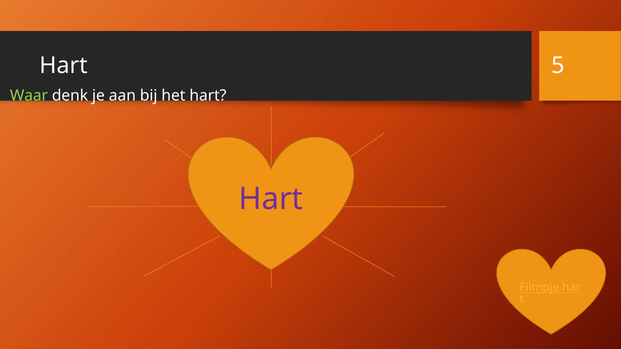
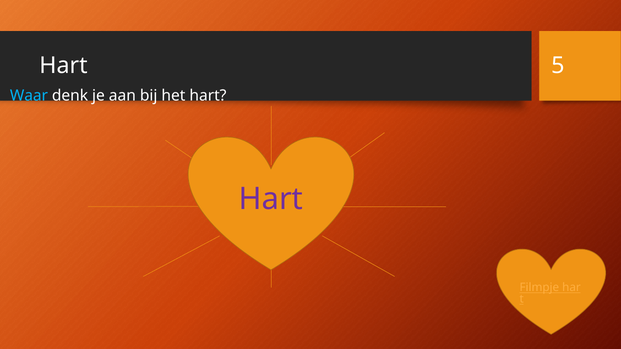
Waar colour: light green -> light blue (29, 96)
